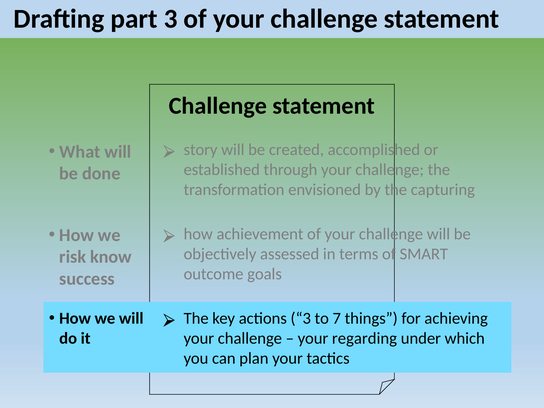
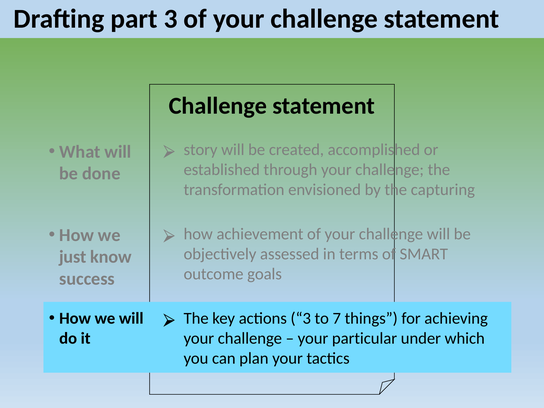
risk: risk -> just (73, 257)
regarding: regarding -> particular (365, 338)
